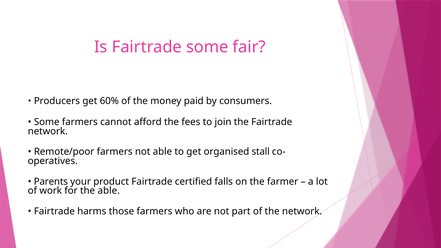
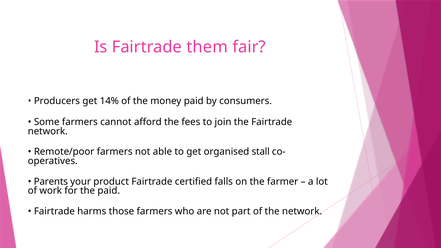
Fairtrade some: some -> them (207, 47)
60%: 60% -> 14% (109, 101)
the able: able -> paid (109, 191)
